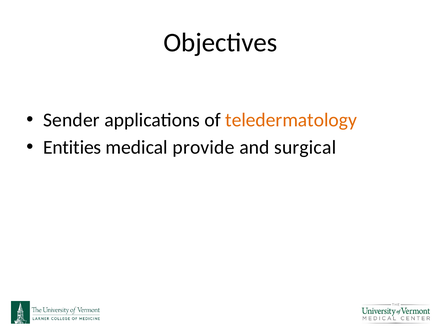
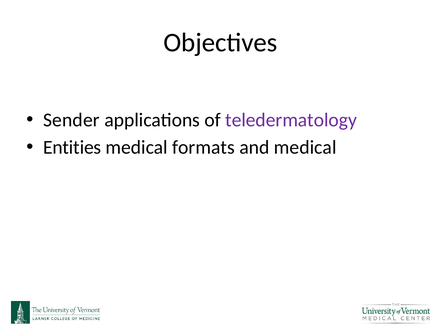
teledermatology colour: orange -> purple (291, 120)
provide: provide -> formats (204, 147)
and surgical: surgical -> medical (305, 147)
